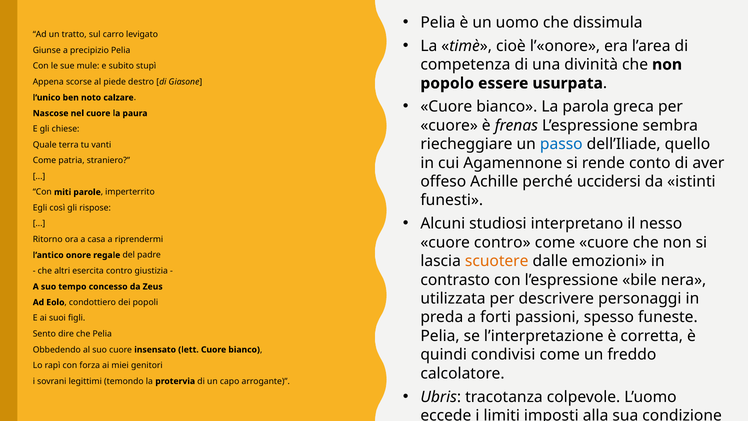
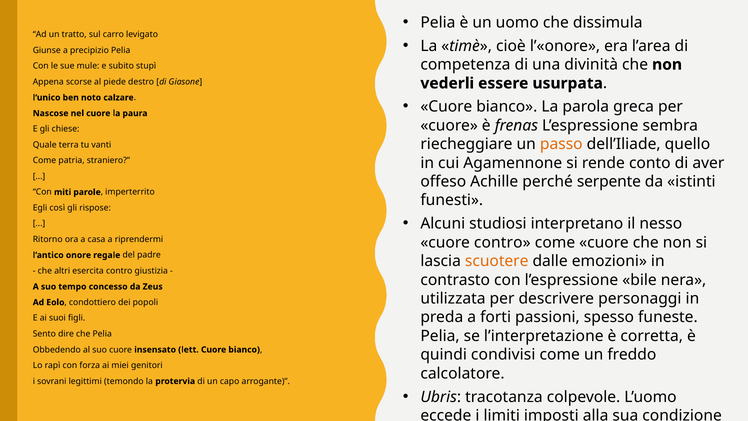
popolo: popolo -> vederli (447, 83)
passo colour: blue -> orange (561, 144)
uccidersi: uccidersi -> serpente (609, 181)
